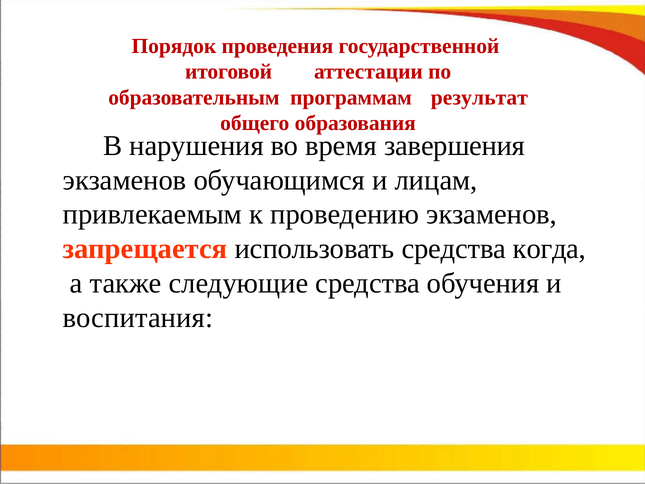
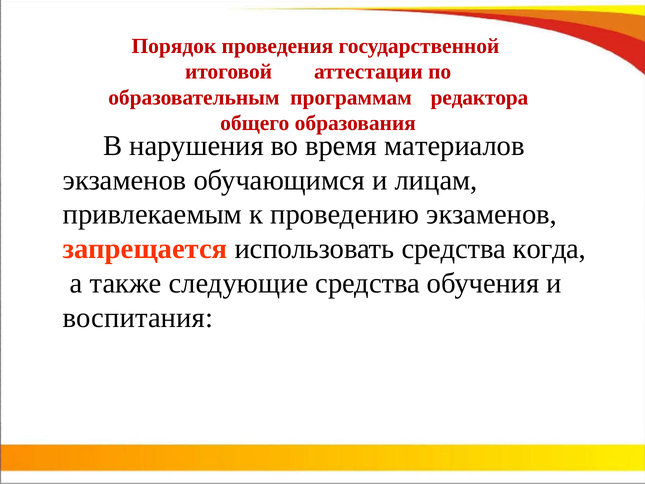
результат: результат -> редактора (479, 97)
завершения: завершения -> материалов (455, 146)
